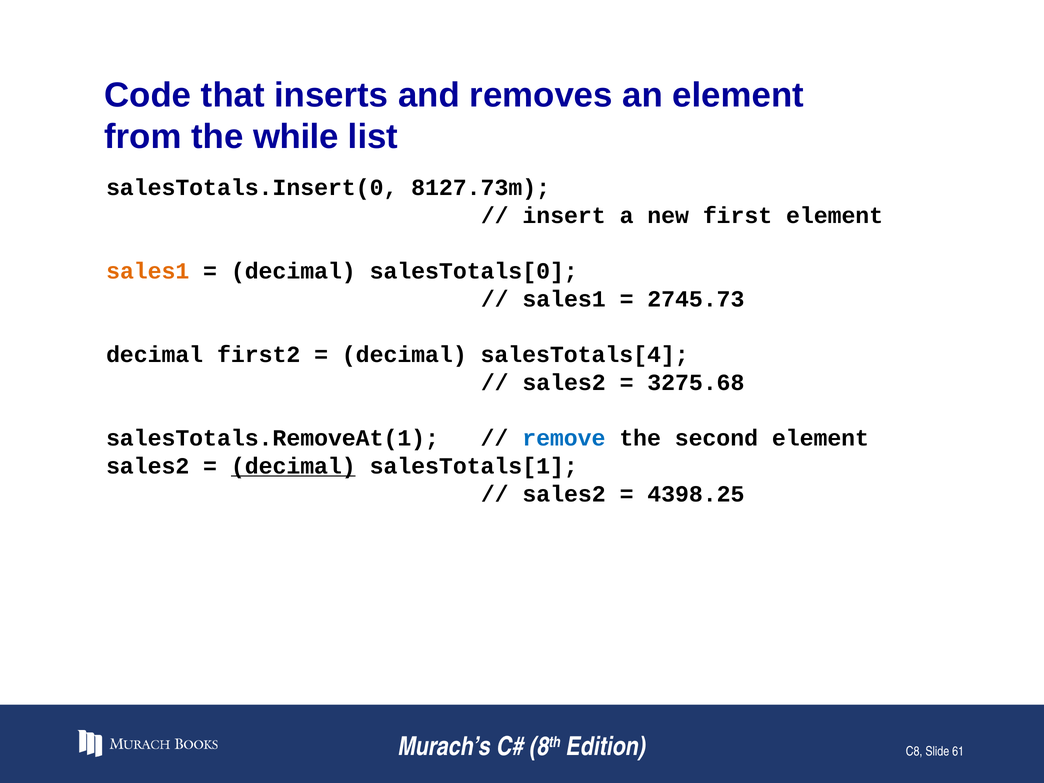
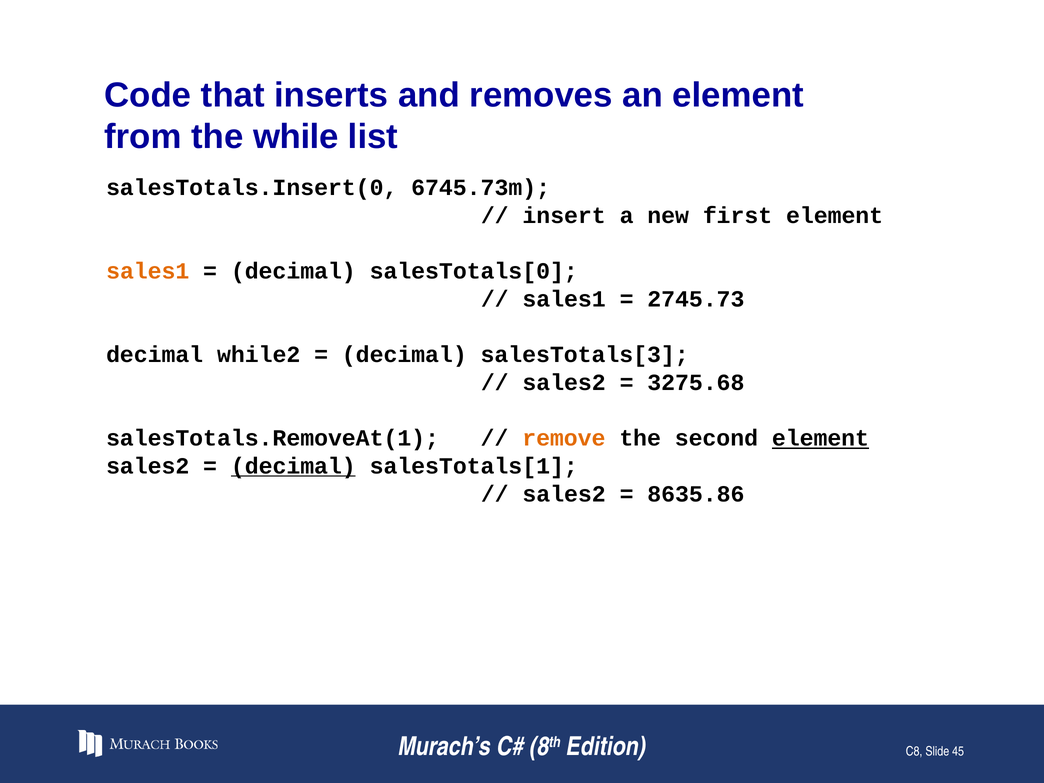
8127.73m: 8127.73m -> 6745.73m (481, 188)
first2: first2 -> while2 (259, 355)
salesTotals[4: salesTotals[4 -> salesTotals[3 (585, 355)
remove colour: blue -> orange (564, 438)
element underline: none -> present (820, 438)
4398.25: 4398.25 -> 8635.86 (696, 494)
61: 61 -> 45 (958, 751)
